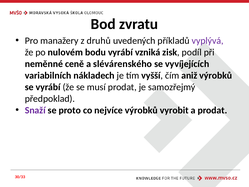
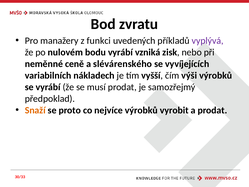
druhů: druhů -> funkci (99, 41)
podíl: podíl -> nebo (192, 52)
aniž: aniž -> výši (189, 75)
Snaží colour: purple -> orange (35, 110)
